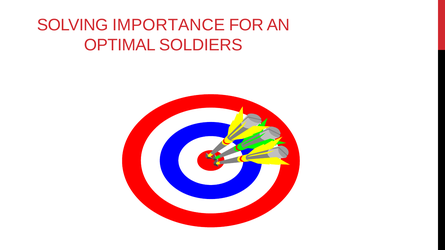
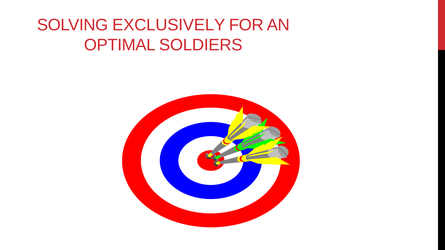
IMPORTANCE: IMPORTANCE -> EXCLUSIVELY (169, 25)
